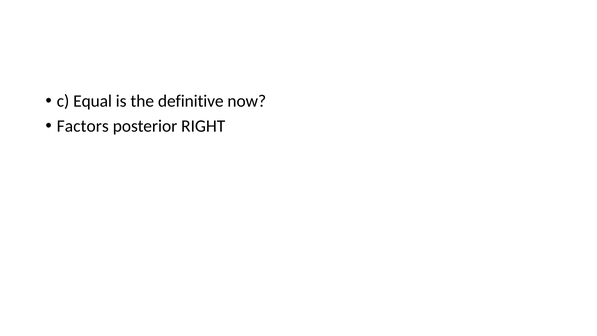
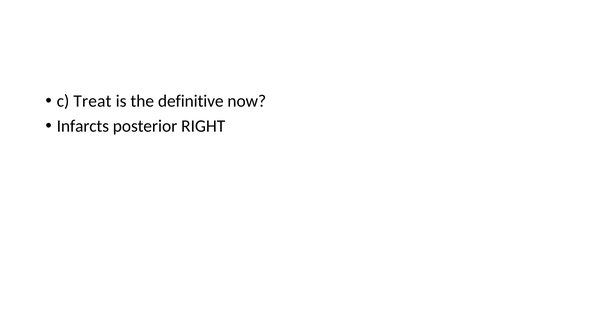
Equal: Equal -> Treat (92, 101)
Factors: Factors -> Infarcts (83, 126)
